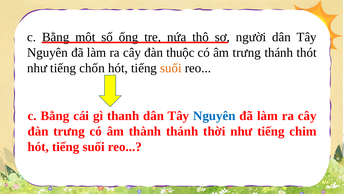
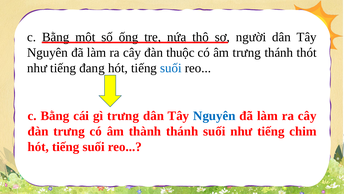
chốn: chốn -> đang (92, 68)
suối colour: orange -> blue (171, 68)
gì thanh: thanh -> trưng (123, 116)
thánh thời: thời -> suối (214, 131)
